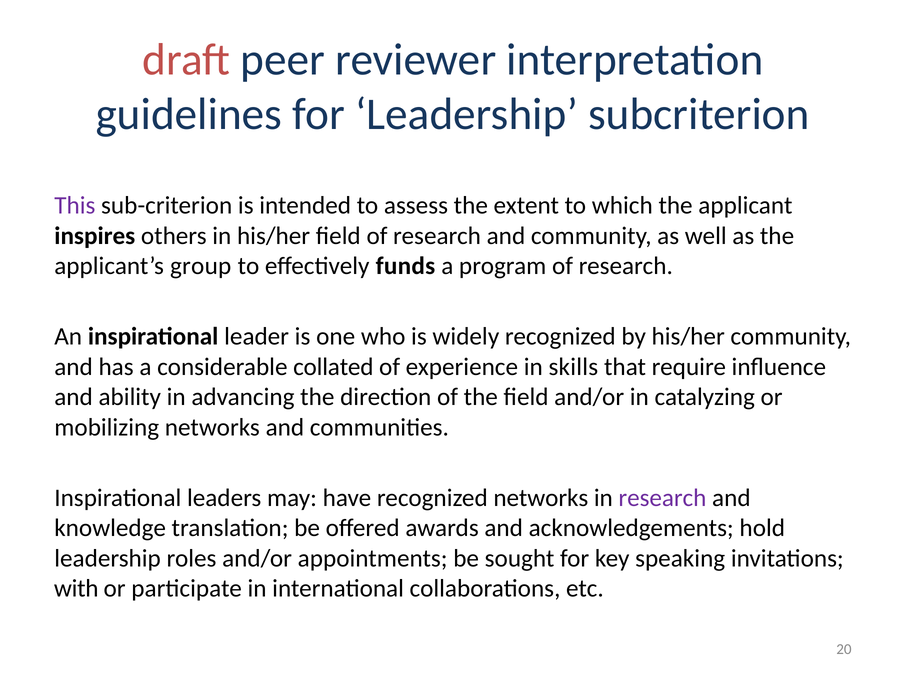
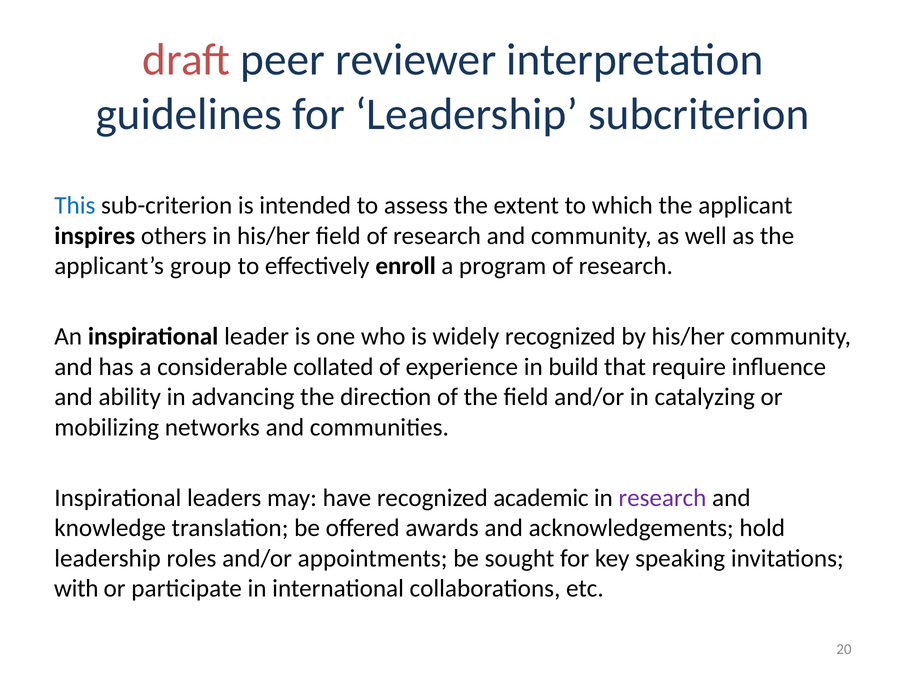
This colour: purple -> blue (75, 205)
funds: funds -> enroll (406, 266)
skills: skills -> build (574, 366)
recognized networks: networks -> academic (541, 497)
